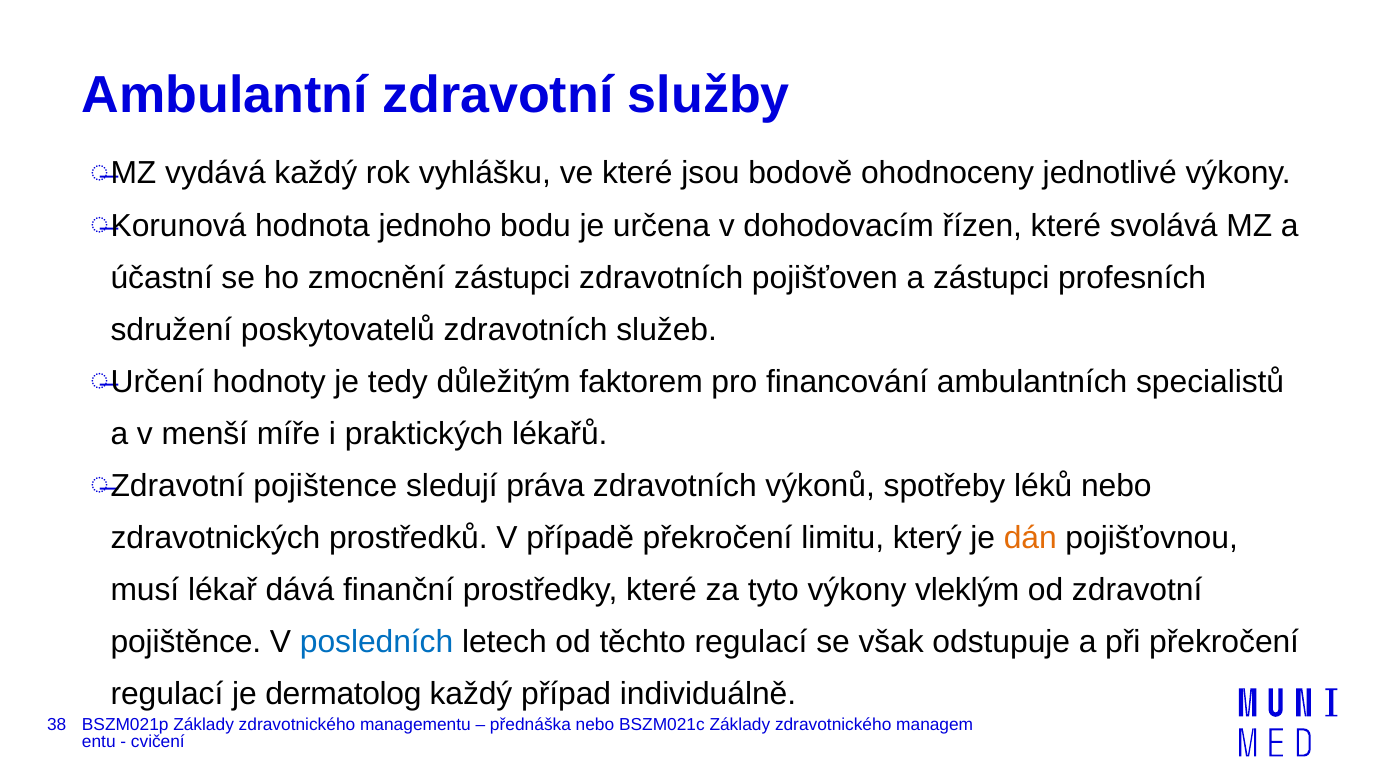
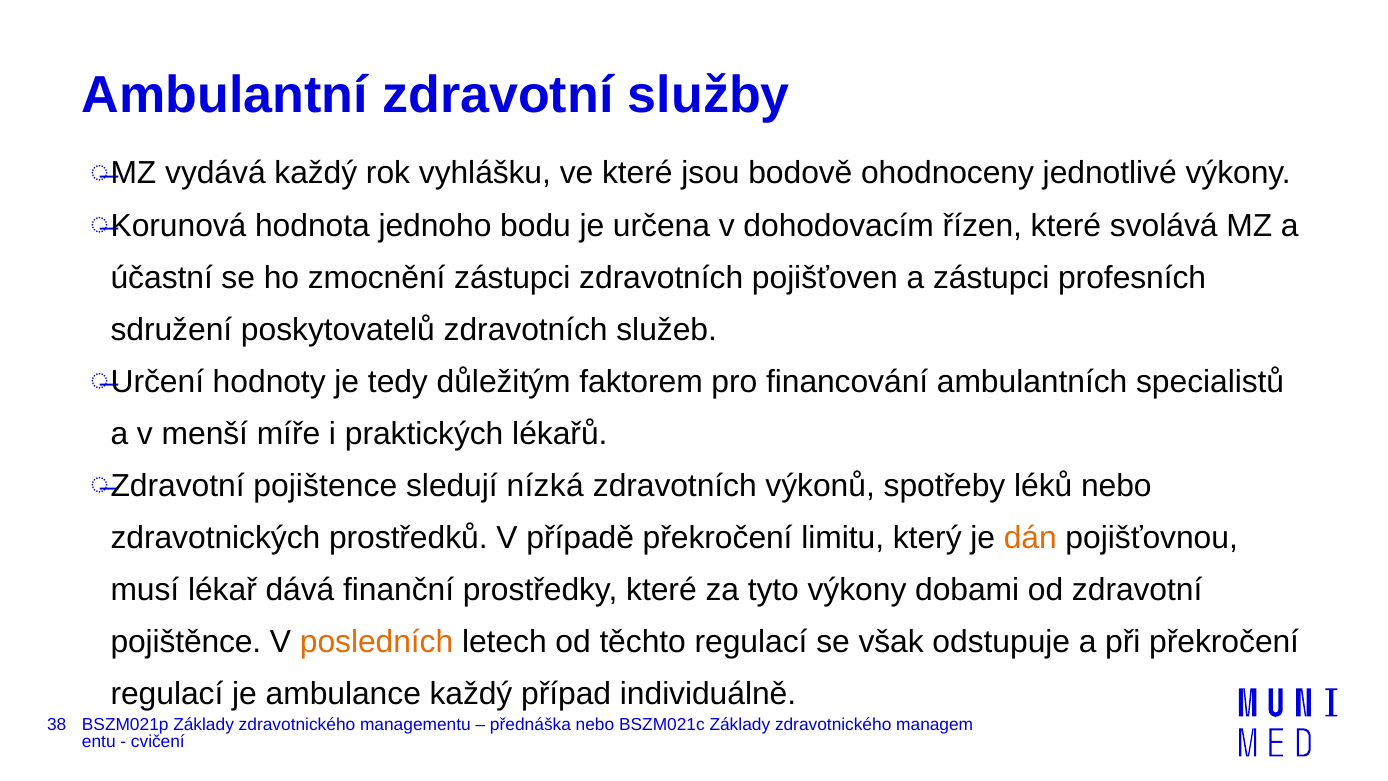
práva: práva -> nízká (545, 486)
vleklým: vleklým -> dobami (967, 590)
posledních colour: blue -> orange (377, 642)
dermatolog: dermatolog -> ambulance (343, 694)
